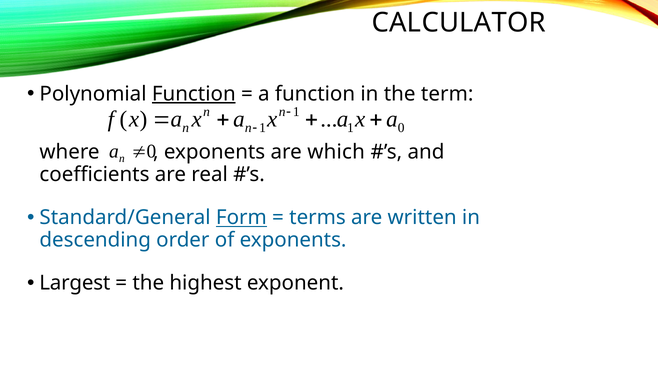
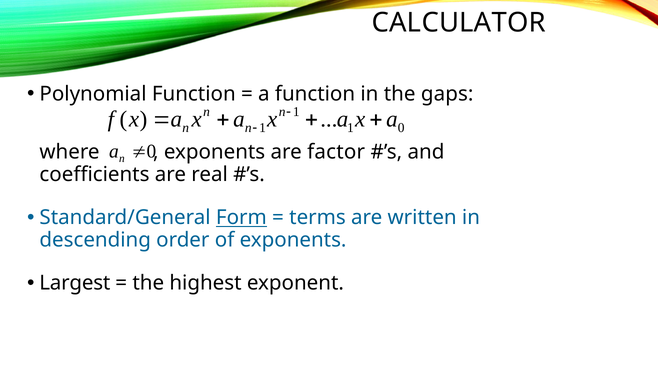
Function underline: present -> none (194, 94)
term: term -> gaps (447, 94)
which: which -> factor (336, 152)
